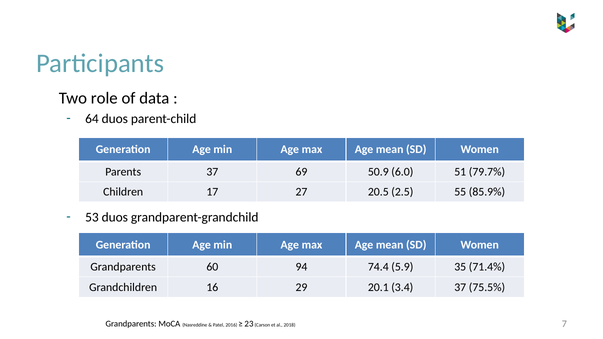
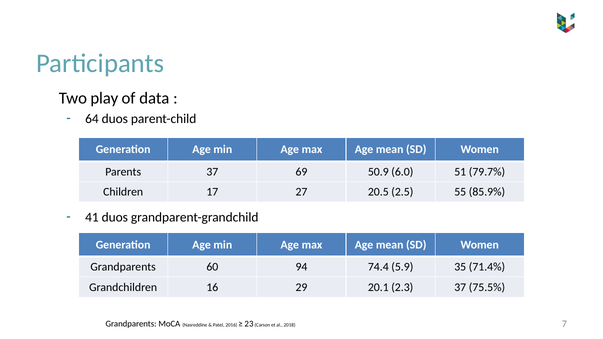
role: role -> play (104, 98)
53: 53 -> 41 (92, 217)
3.4: 3.4 -> 2.3 (402, 287)
